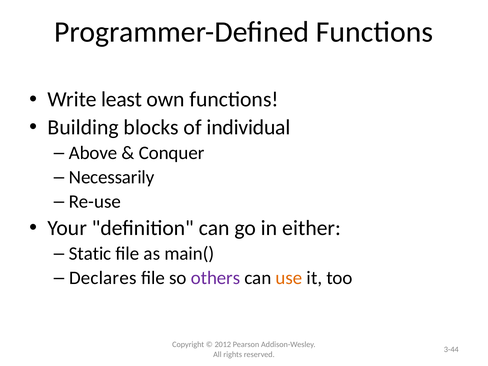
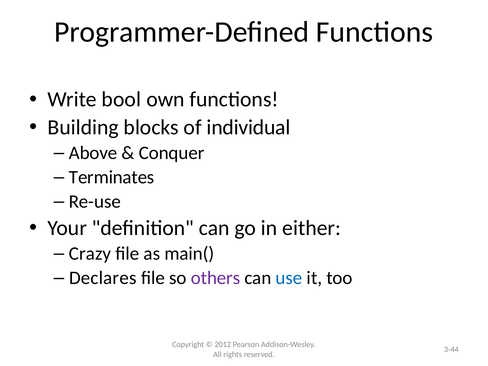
least: least -> bool (121, 99)
Necessarily: Necessarily -> Terminates (112, 177)
Static: Static -> Crazy (90, 254)
use colour: orange -> blue (289, 278)
